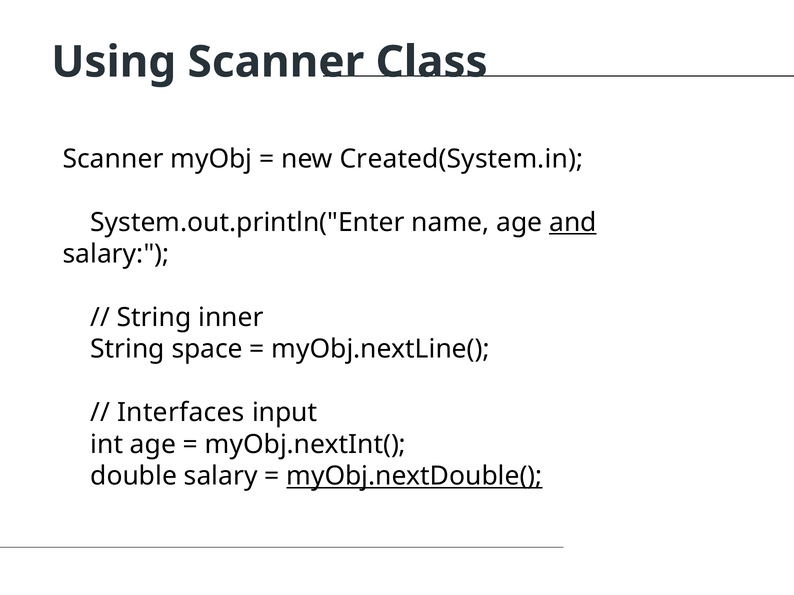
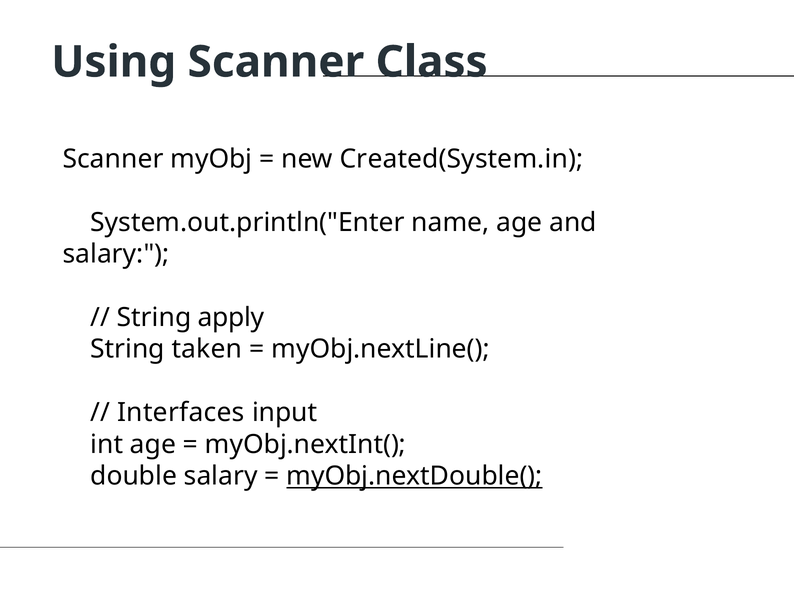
and underline: present -> none (573, 223)
inner: inner -> apply (231, 318)
space: space -> taken (207, 350)
